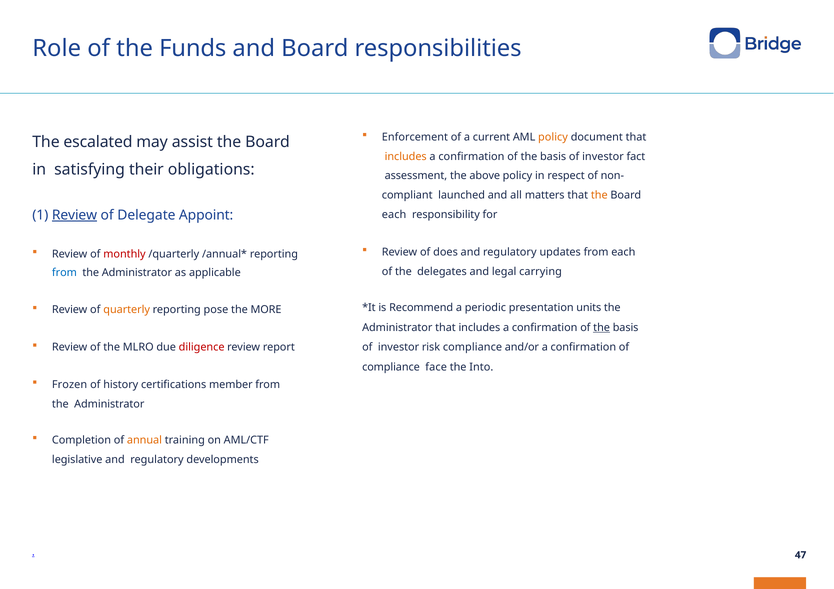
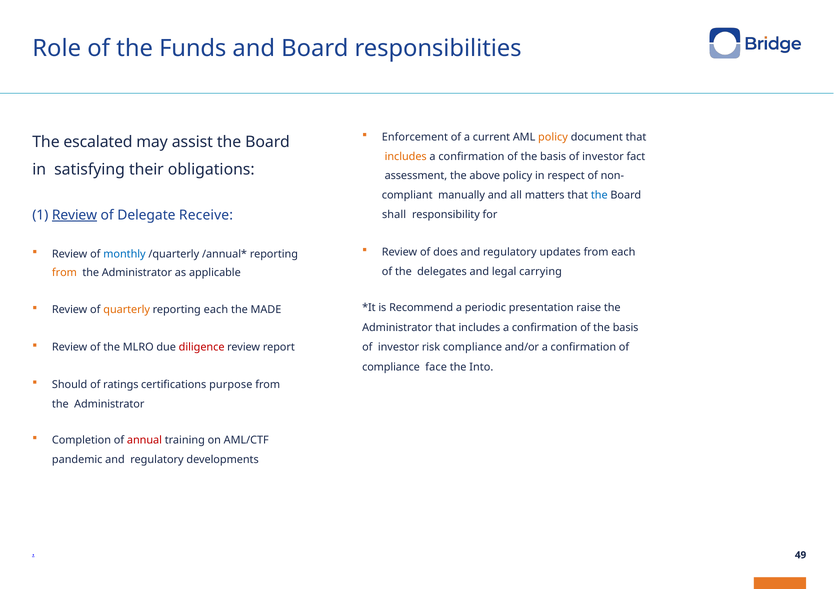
launched: launched -> manually (462, 195)
the colour: orange -> blue (599, 195)
Appoint: Appoint -> Receive (206, 215)
each: each -> shall (394, 215)
monthly colour: red -> blue (124, 254)
from colour: blue -> orange (64, 273)
reporting pose: pose -> each (216, 310)
MORE: MORE -> MADE (266, 310)
units: units -> raise (589, 308)
the underline: present -> none (602, 328)
Frozen: Frozen -> Should (70, 385)
history: history -> ratings (121, 385)
member: member -> purpose (231, 385)
annual colour: orange -> red (144, 440)
legislative: legislative -> pandemic (77, 460)
47: 47 -> 49 (801, 555)
